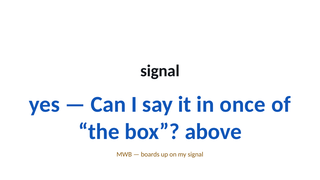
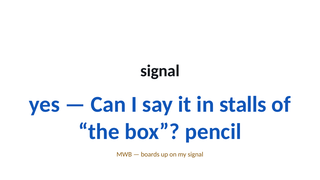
once: once -> stalls (243, 104)
above: above -> pencil (213, 132)
